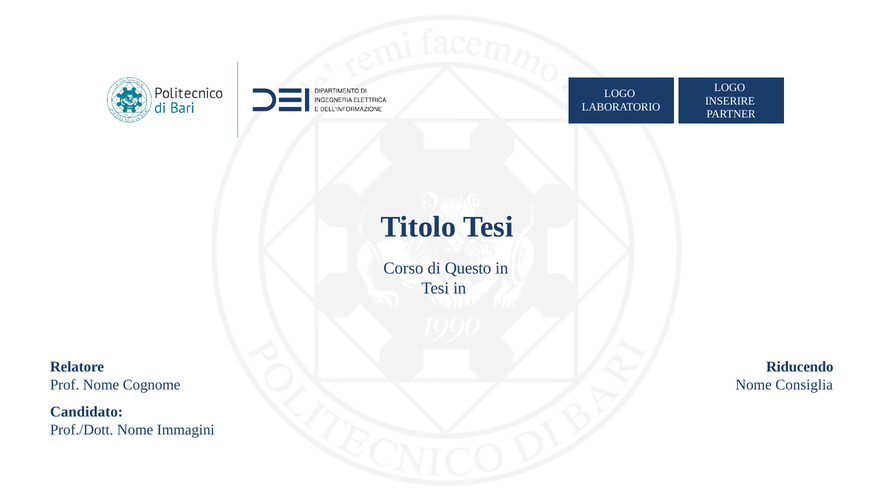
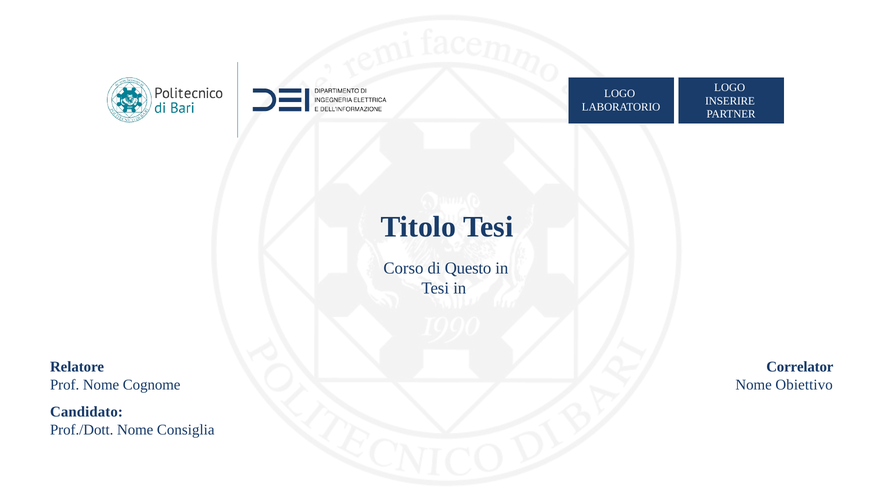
Riducendo: Riducendo -> Correlator (800, 366)
Consiglia: Consiglia -> Obiettivo (804, 384)
Immagini: Immagini -> Consiglia (186, 429)
